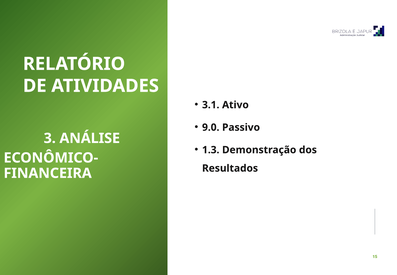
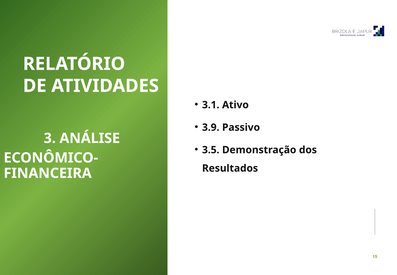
9.0: 9.0 -> 3.9 (211, 127)
1.3: 1.3 -> 3.5 (211, 150)
